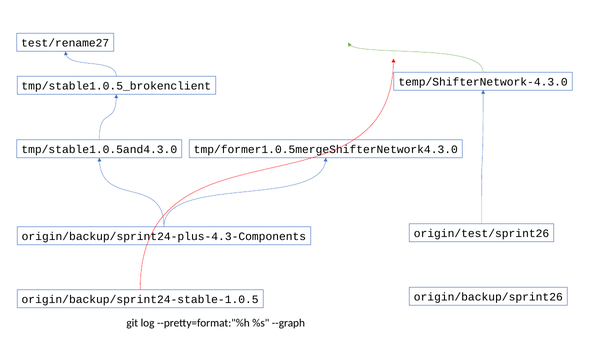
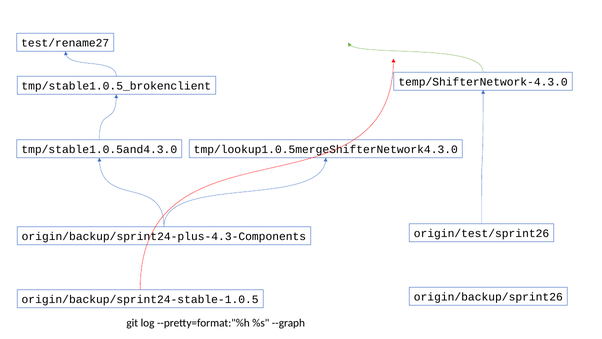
tmp/former1.0.5mergeShifterNetwork4.3.0: tmp/former1.0.5mergeShifterNetwork4.3.0 -> tmp/lookup1.0.5mergeShifterNetwork4.3.0 (326, 149)
